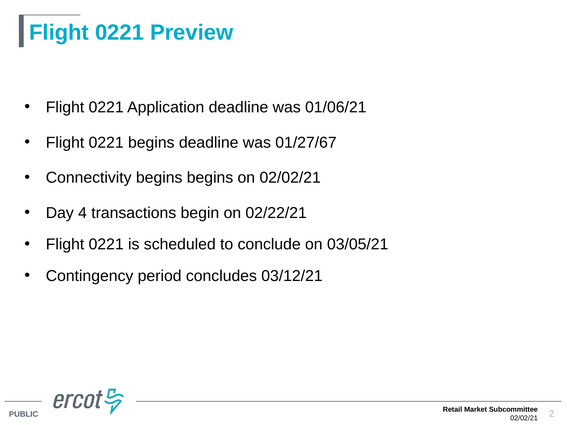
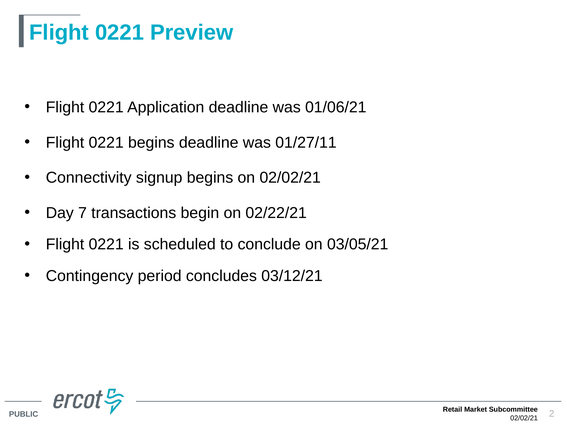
01/27/67: 01/27/67 -> 01/27/11 (306, 143)
Connectivity begins: begins -> signup (159, 178)
4: 4 -> 7 (83, 213)
